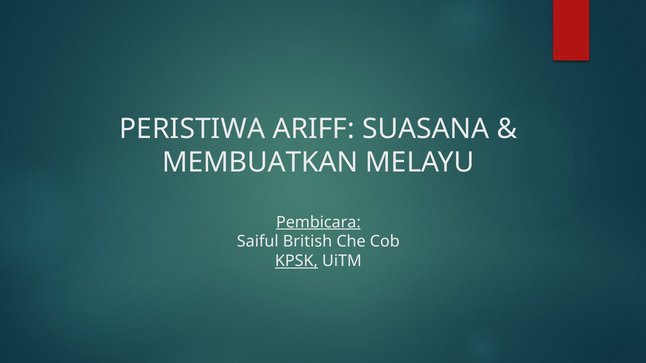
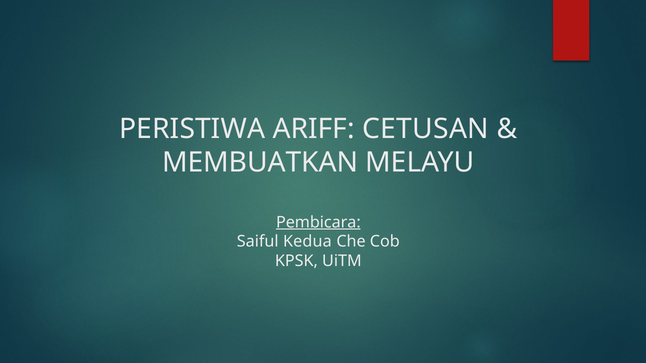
SUASANA: SUASANA -> CETUSAN (426, 129)
British: British -> Kedua (307, 242)
KPSK underline: present -> none (296, 261)
